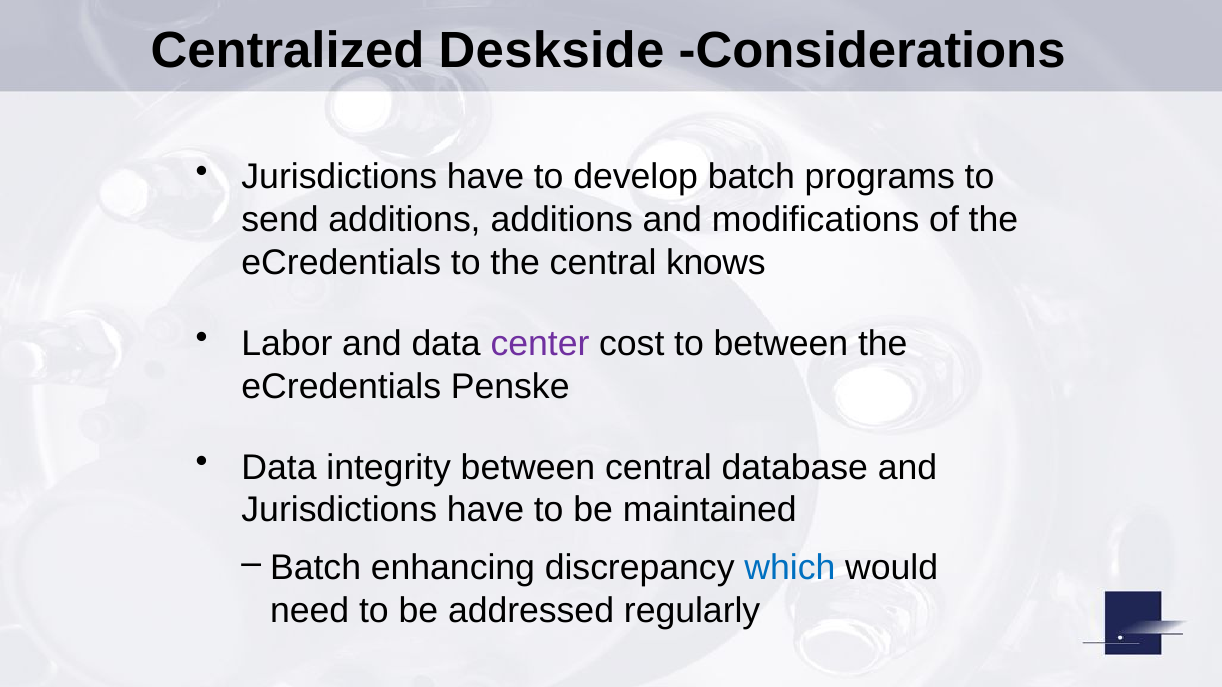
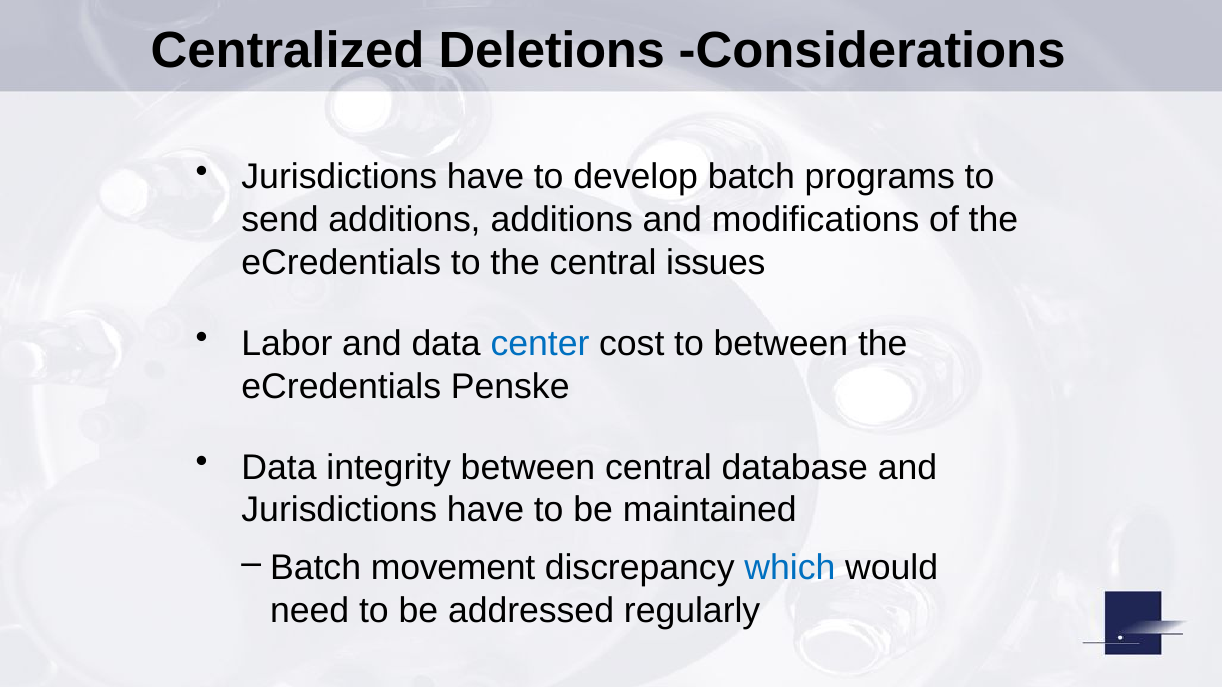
Deskside: Deskside -> Deletions (552, 51)
knows: knows -> issues (716, 263)
center colour: purple -> blue (540, 344)
enhancing: enhancing -> movement (453, 568)
